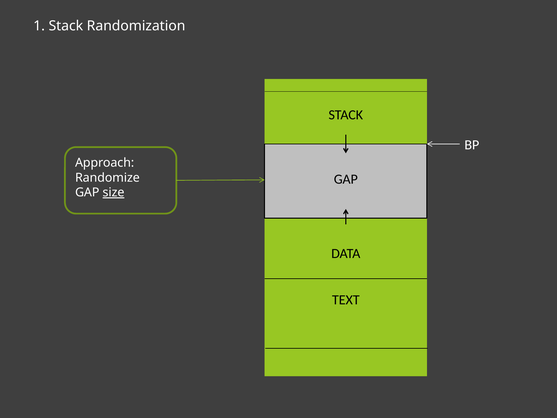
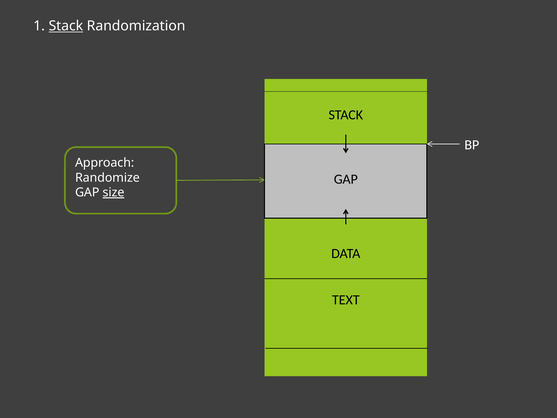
Stack underline: none -> present (66, 26)
